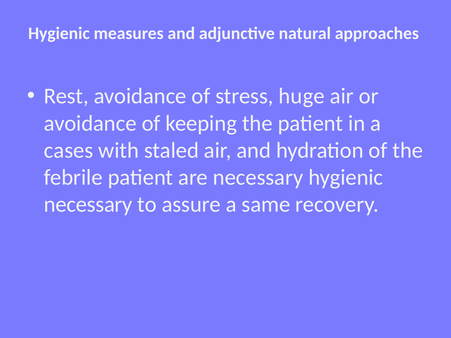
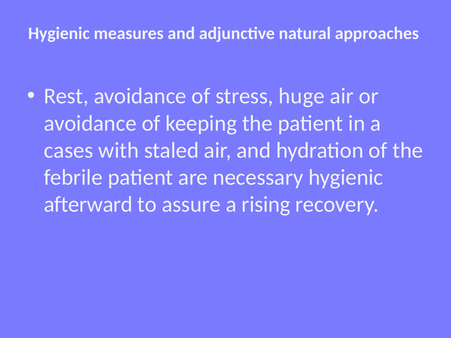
necessary: necessary -> afterward (88, 205)
same: same -> rising (266, 205)
